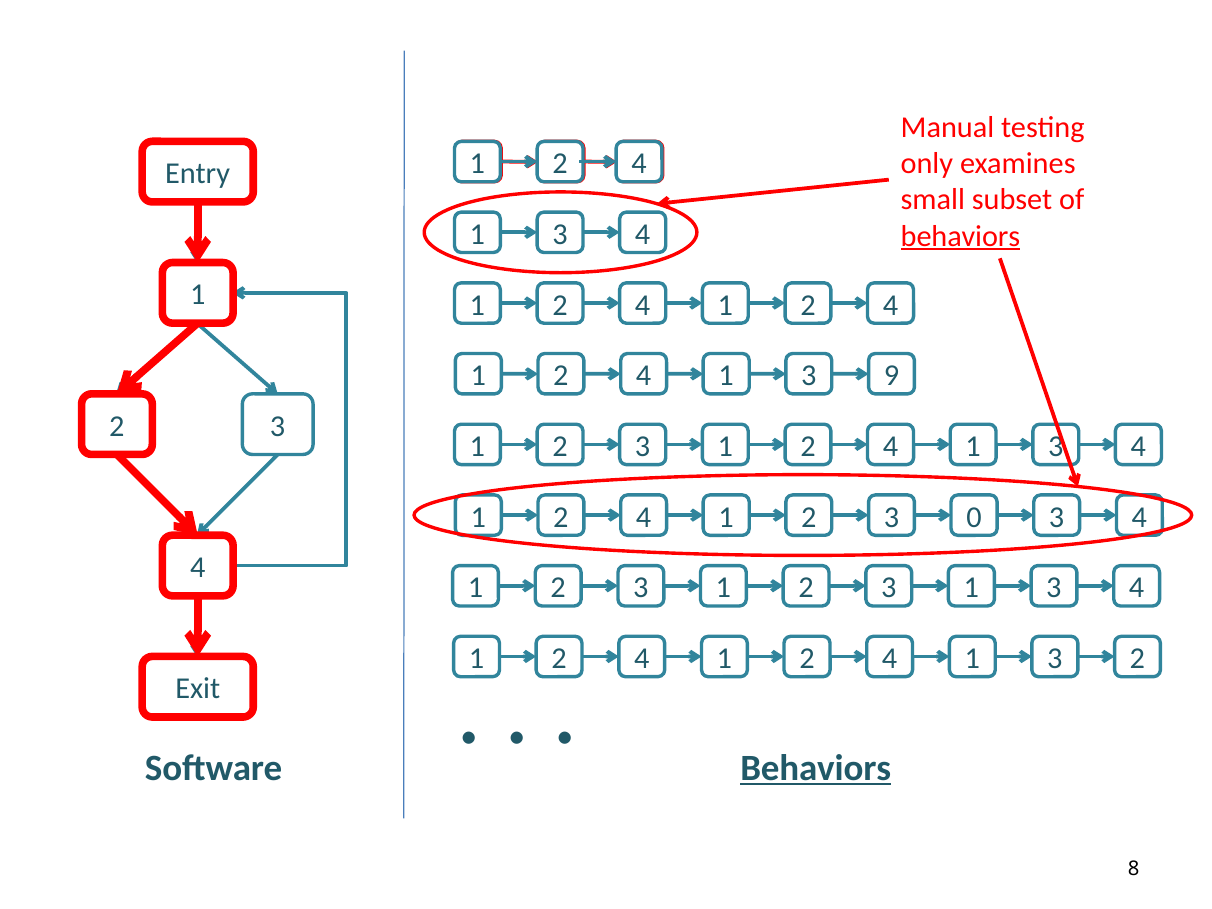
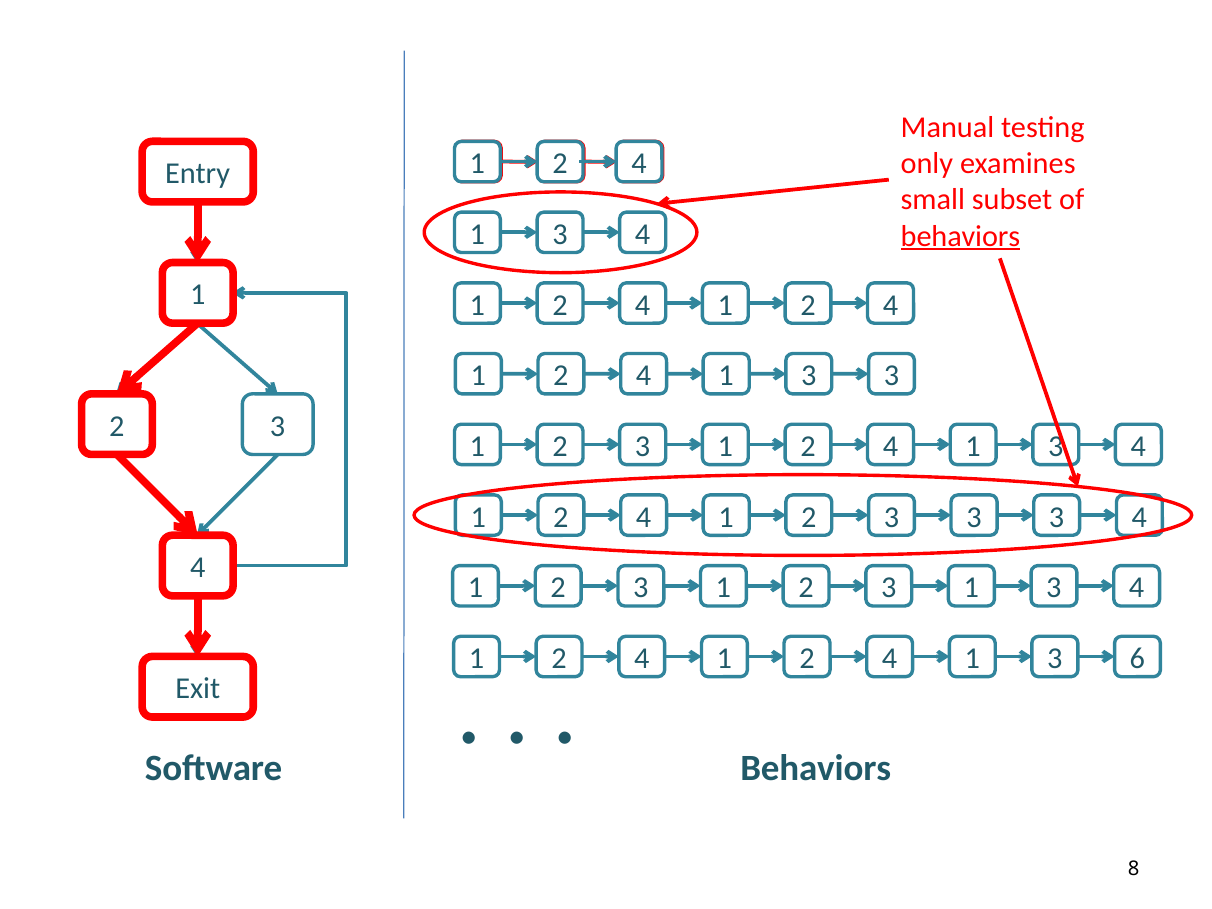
1 3 9: 9 -> 3 (891, 376)
2 3 0: 0 -> 3 (974, 517)
3 2: 2 -> 6 (1137, 659)
Behaviors underline: present -> none (816, 768)
